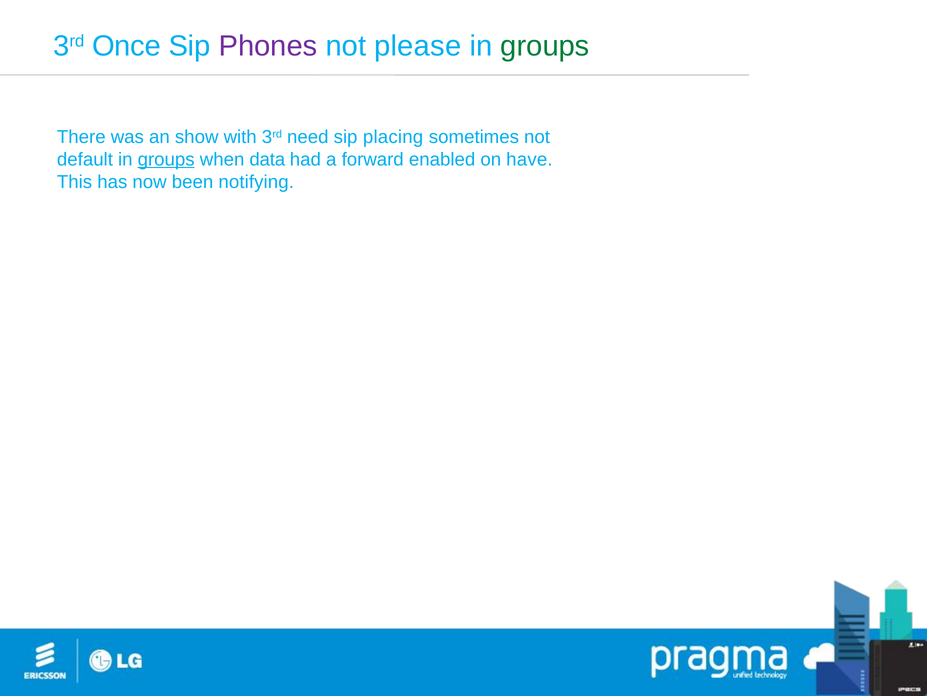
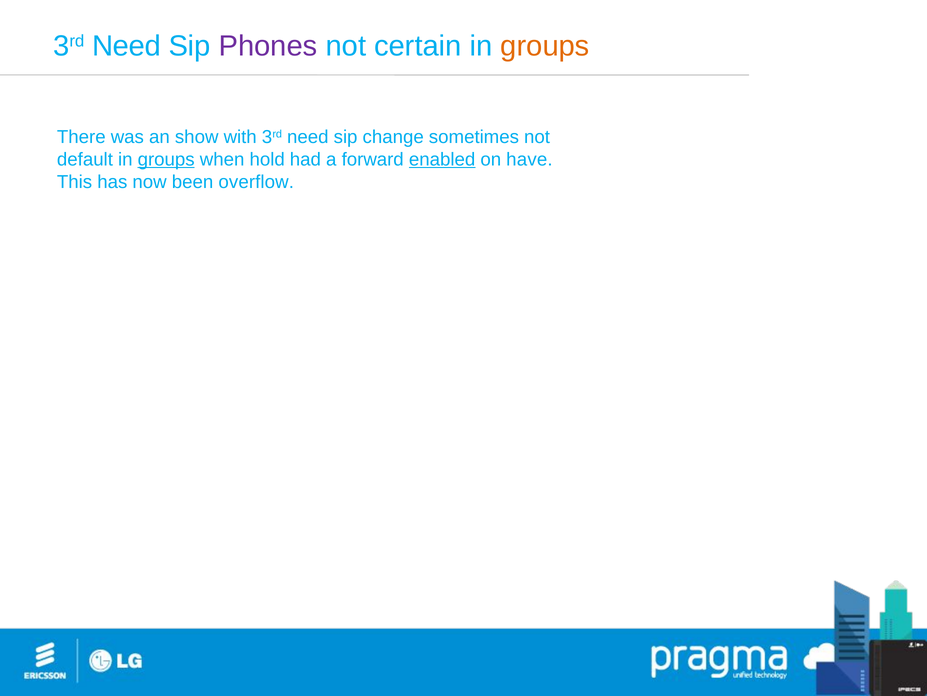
Once: Once -> Need (127, 46)
please: please -> certain (418, 46)
groups colour: green -> orange (545, 46)
placing: placing -> change (393, 137)
data: data -> hold (267, 159)
enabled underline: none -> present (442, 159)
notifying: notifying -> overflow (256, 182)
